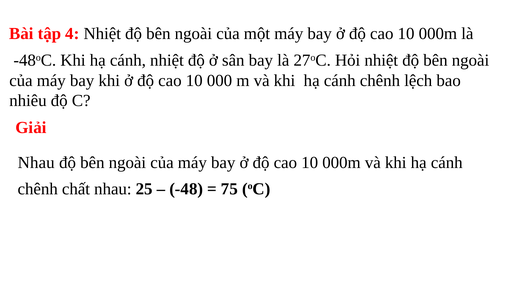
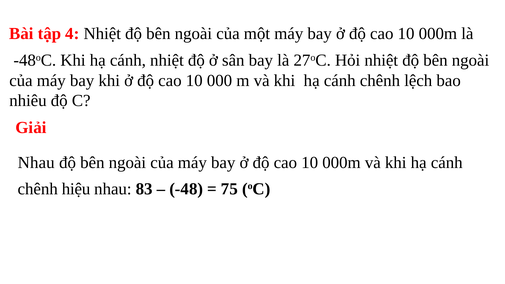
chất: chất -> hiệu (76, 189)
25: 25 -> 83 (144, 189)
